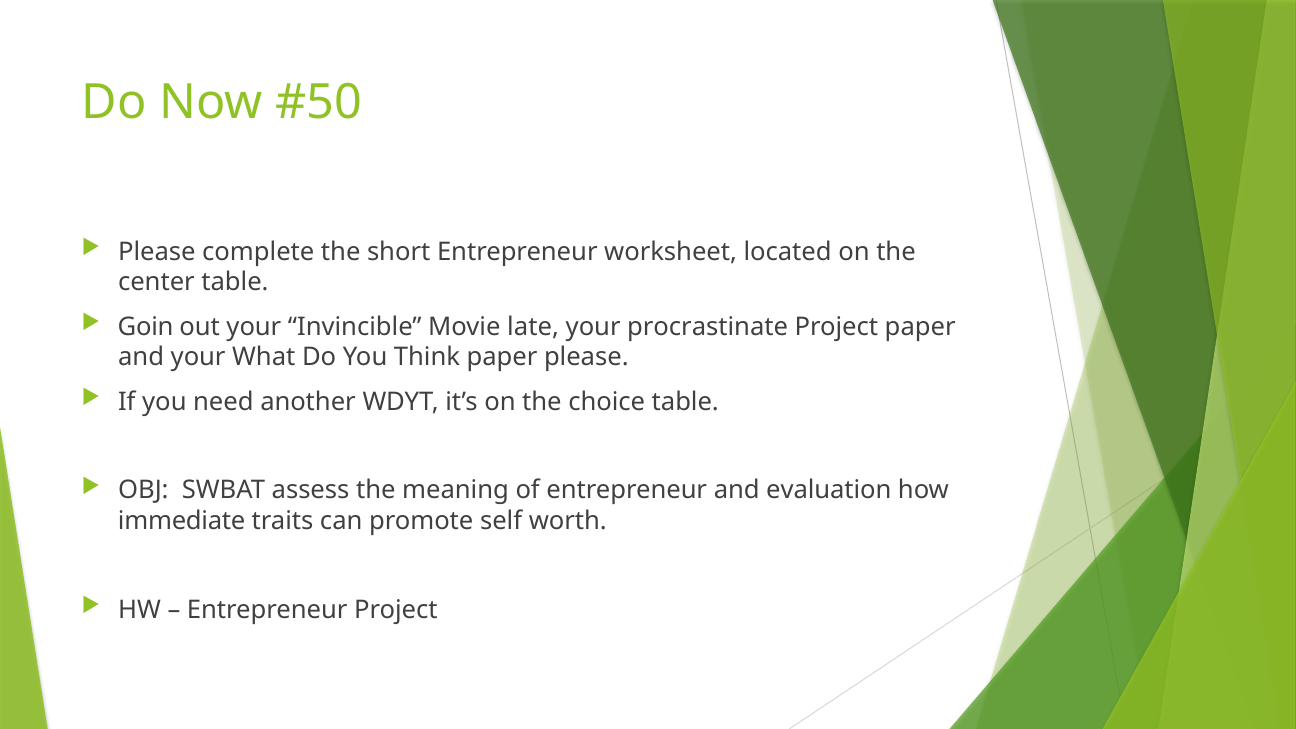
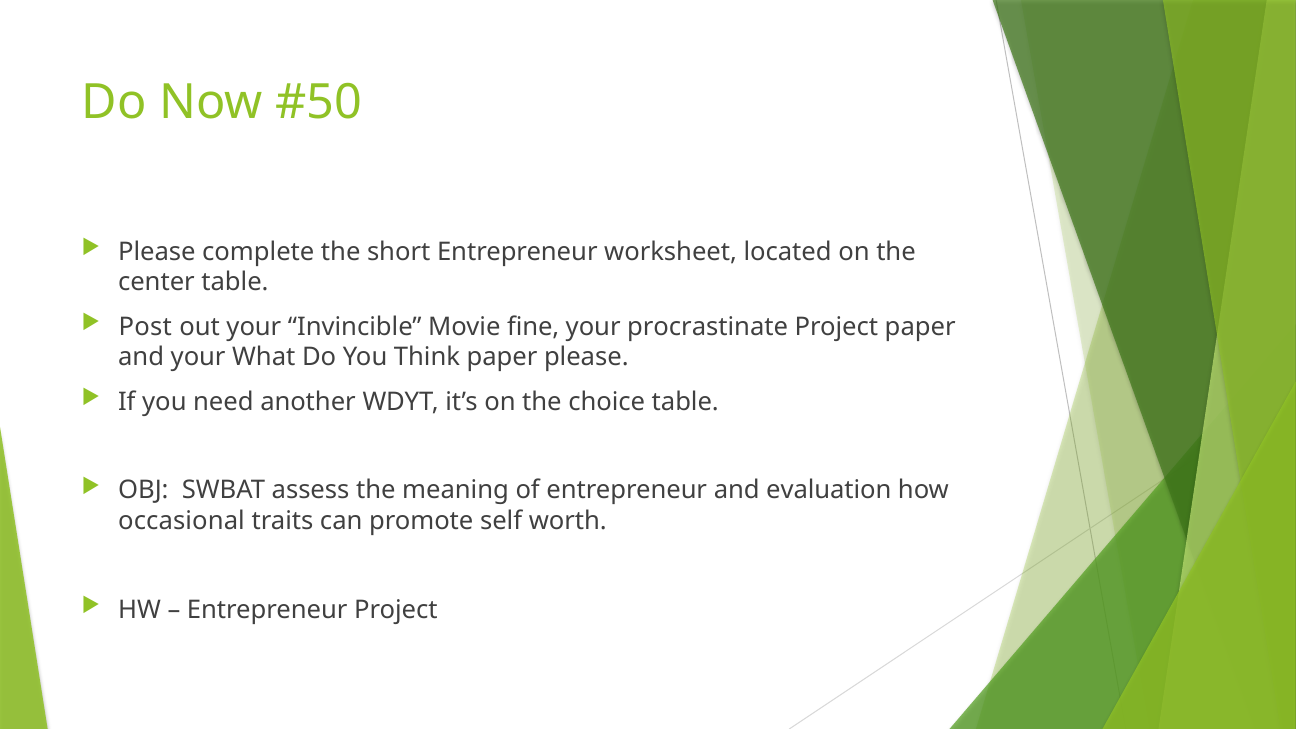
Goin: Goin -> Post (145, 327)
late: late -> fine (533, 327)
immediate: immediate -> occasional (182, 521)
